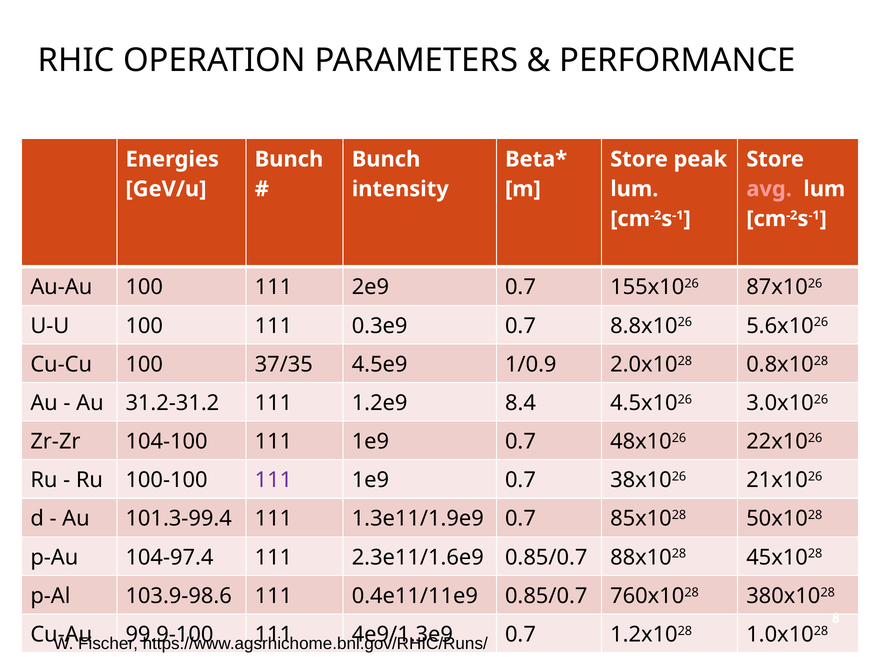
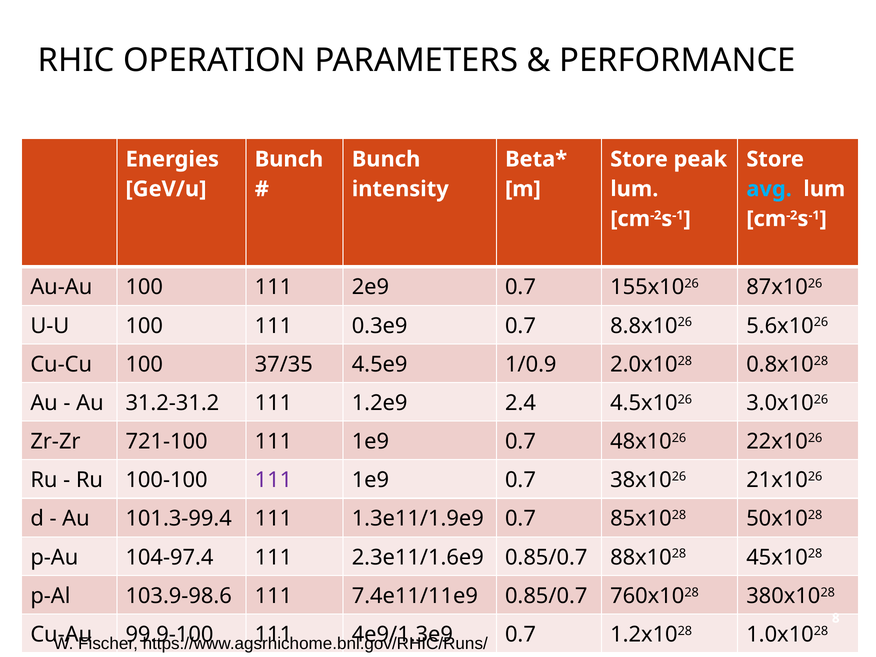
avg colour: pink -> light blue (769, 189)
8.4: 8.4 -> 2.4 (521, 403)
104-100: 104-100 -> 721-100 (167, 442)
0.4e11/11e9: 0.4e11/11e9 -> 7.4e11/11e9 (415, 596)
